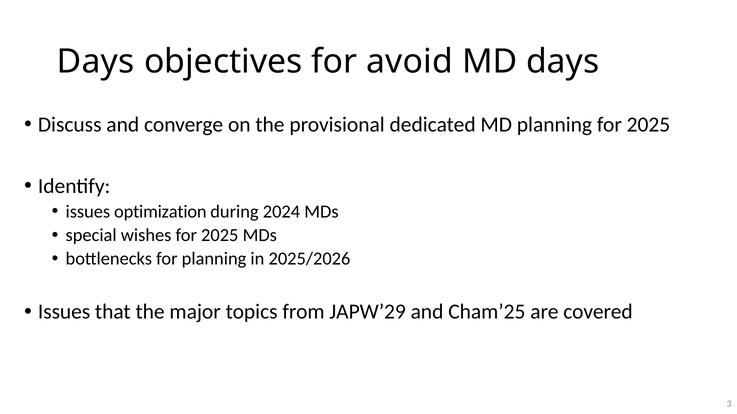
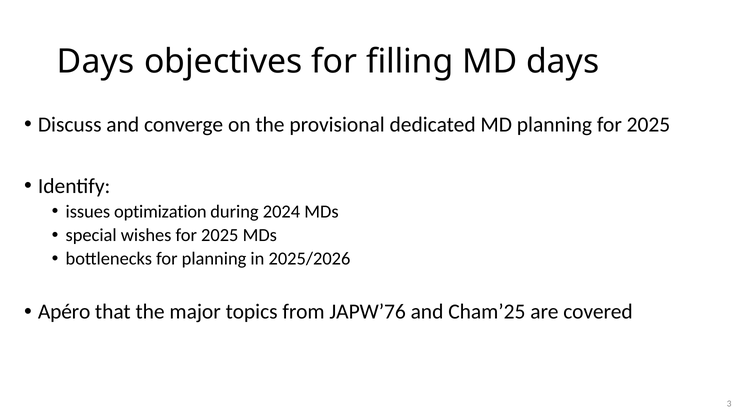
avoid: avoid -> filling (410, 62)
Issues: Issues -> Apéro (64, 312)
JAPW’29: JAPW’29 -> JAPW’76 (368, 312)
